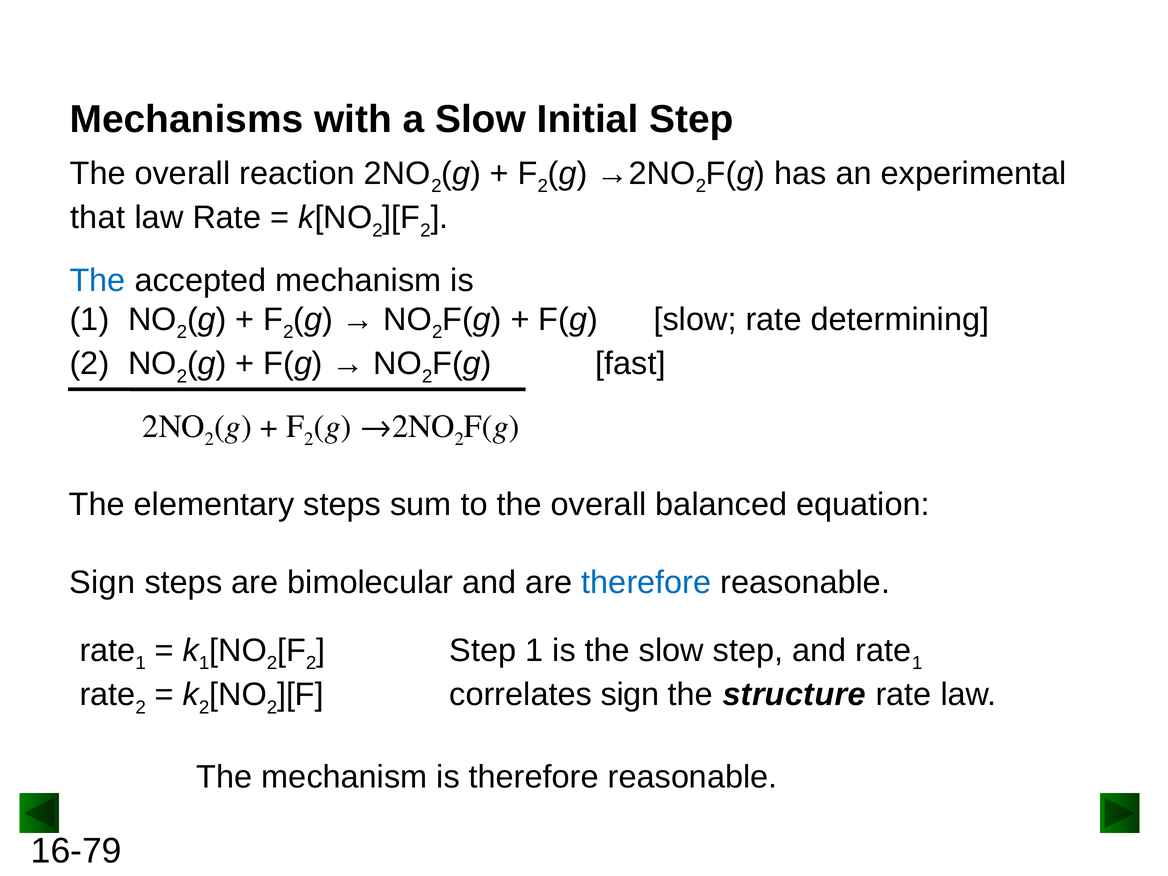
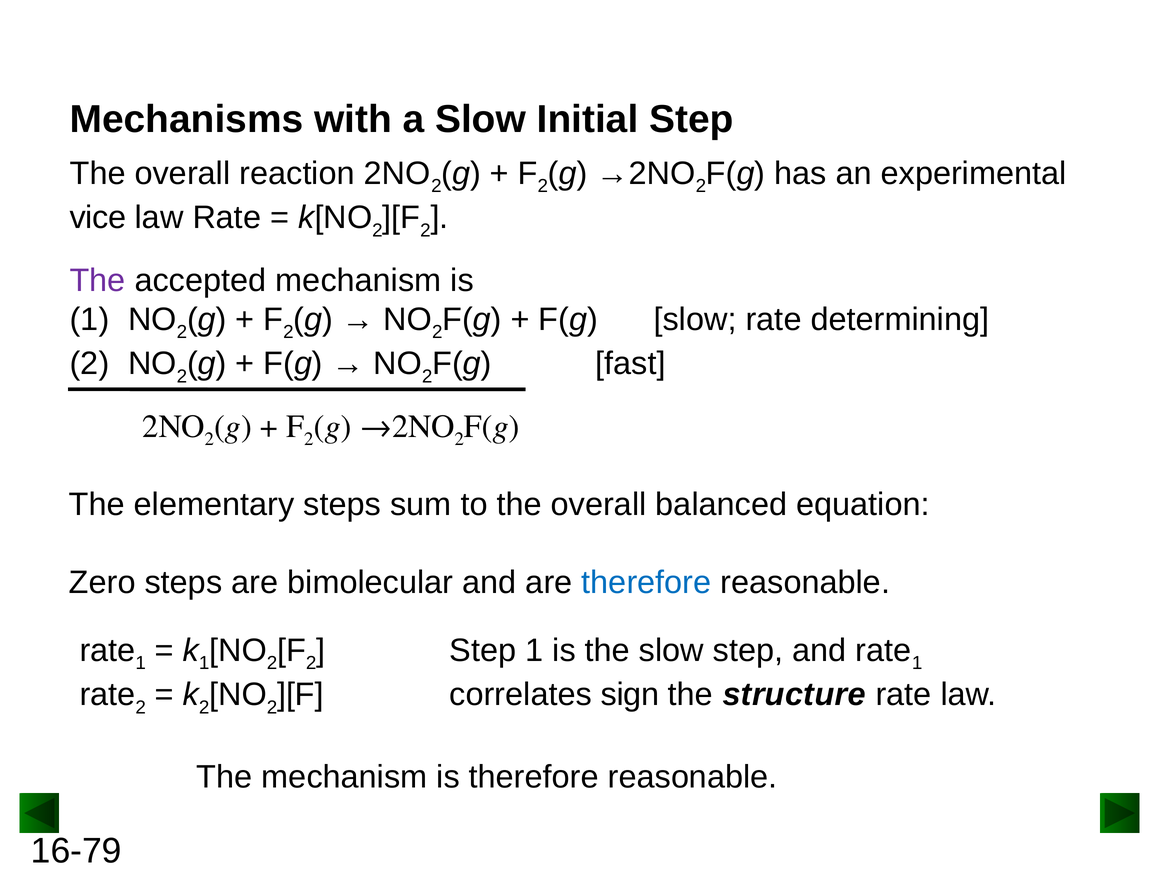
that: that -> vice (98, 218)
The colour: blue -> purple (98, 281)
Sign: Sign -> Zero (102, 582)
